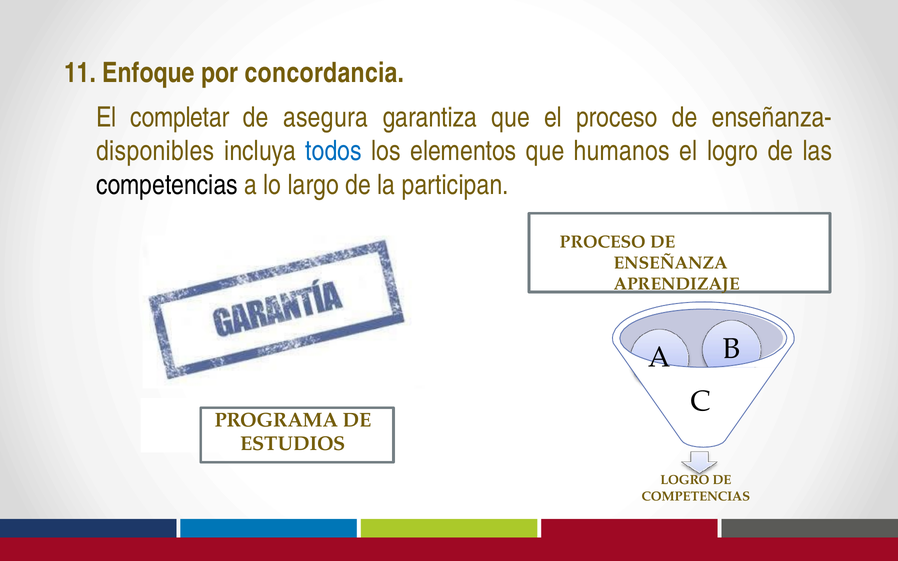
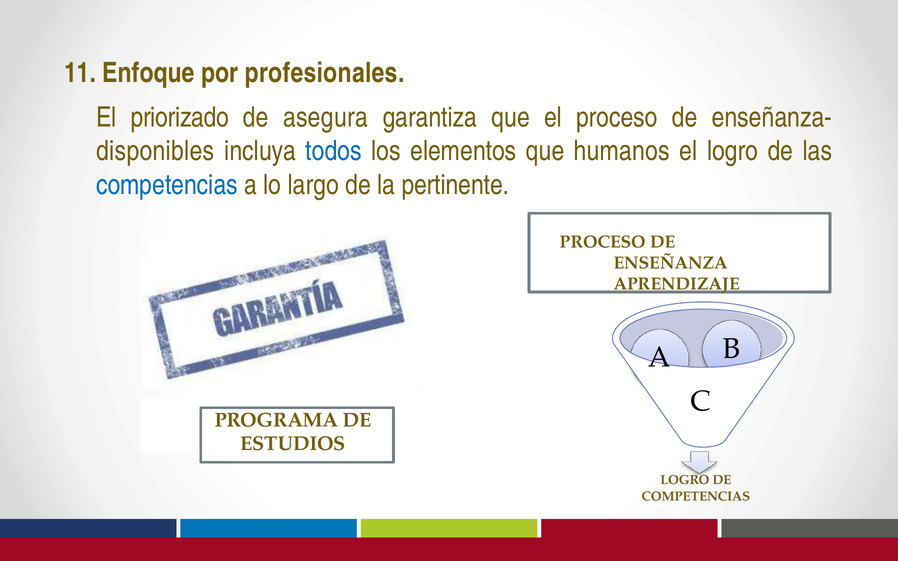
concordancia: concordancia -> profesionales (325, 73)
completar: completar -> priorizado (180, 117)
competencias colour: black -> blue (167, 185)
participan: participan -> pertinente (455, 185)
